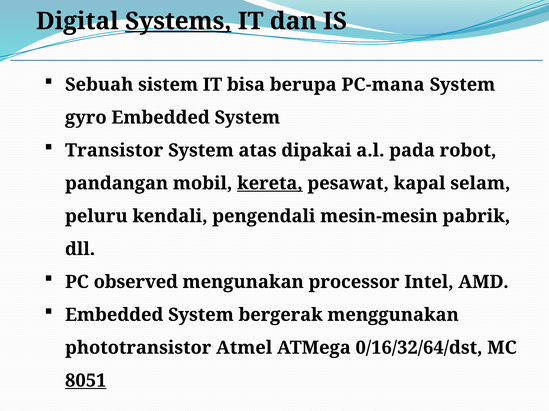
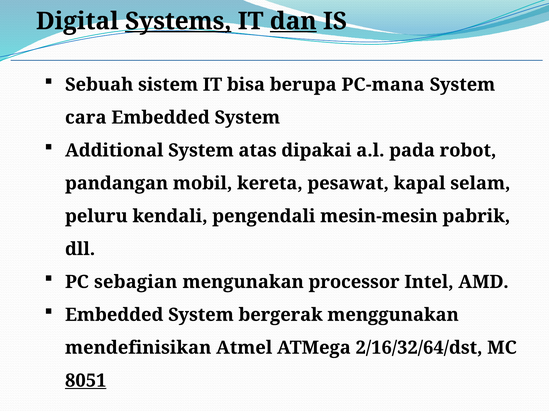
dan underline: none -> present (293, 21)
gyro: gyro -> cara (86, 118)
Transistor: Transistor -> Additional (114, 151)
kereta underline: present -> none (270, 184)
observed: observed -> sebagian (136, 282)
phototransistor: phototransistor -> mendefinisikan (138, 348)
0/16/32/64/dst: 0/16/32/64/dst -> 2/16/32/64/dst (419, 348)
